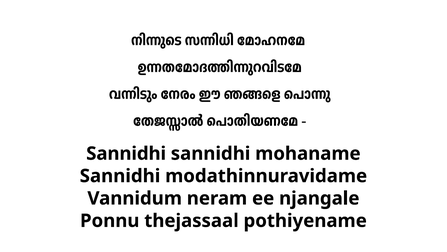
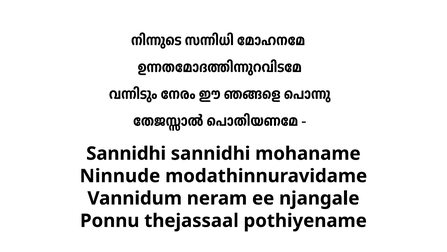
Sannidhi: Sannidhi -> Ninnude (120, 176)
